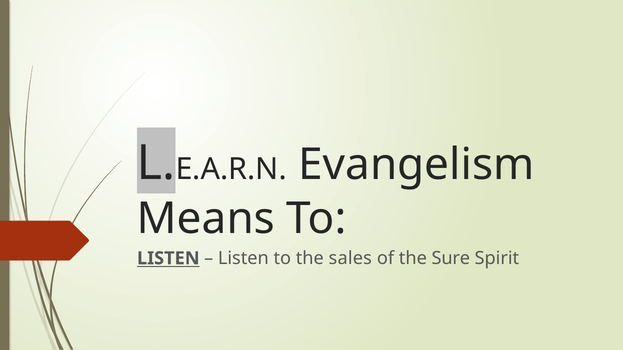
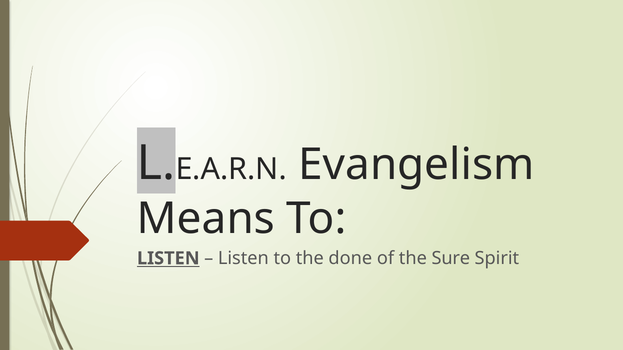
sales: sales -> done (350, 259)
